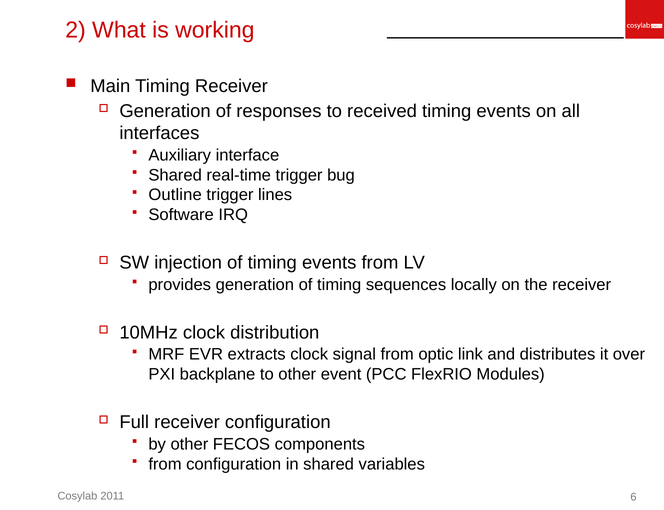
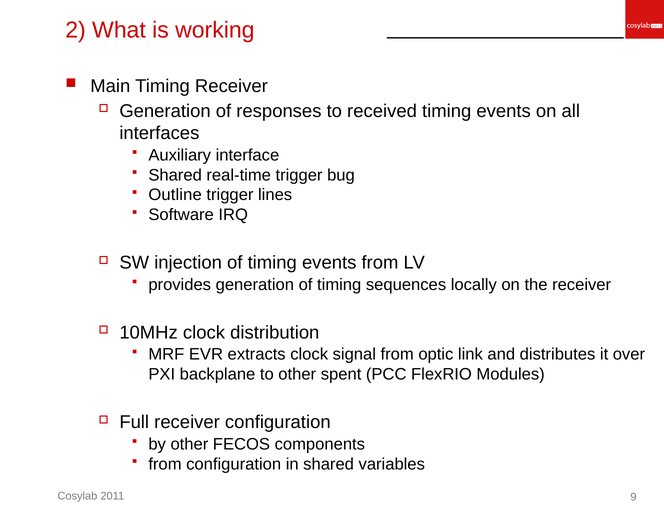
event: event -> spent (341, 374)
6: 6 -> 9 (633, 497)
